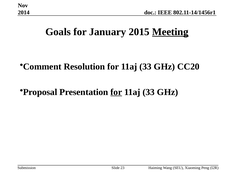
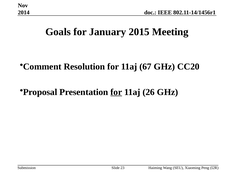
Meeting underline: present -> none (170, 32)
Resolution for 11aj 33: 33 -> 67 (145, 67)
33: 33 -> 26 (149, 92)
